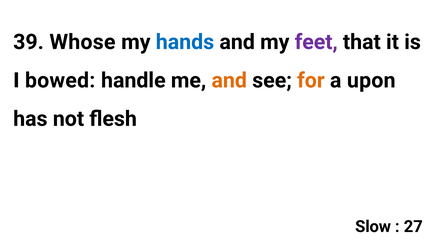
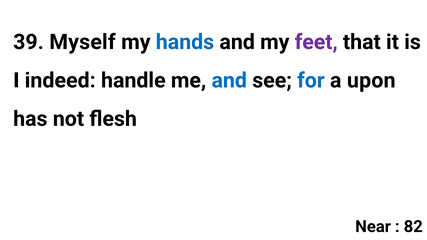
Whose: Whose -> Myself (82, 42)
bowed: bowed -> indeed (60, 80)
and colour: orange -> blue (229, 80)
for colour: orange -> blue (311, 80)
Slow: Slow -> Near (373, 227)
27: 27 -> 82 (413, 227)
